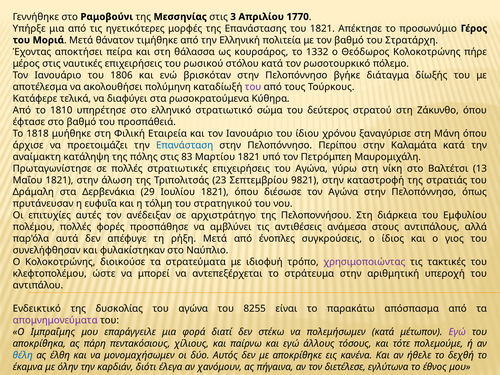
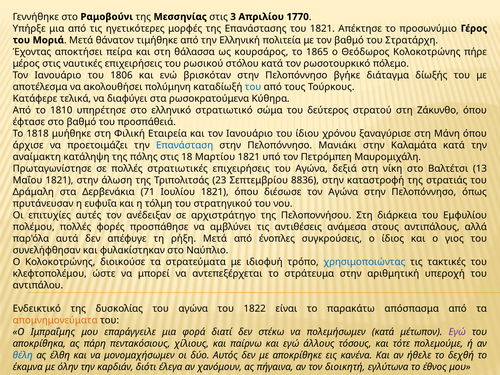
1332: 1332 -> 1865 (317, 52)
του colour: purple -> blue (253, 87)
Περίπου: Περίπου -> Μανιάκι (337, 145)
83: 83 -> 18 (187, 157)
γύρω: γύρω -> δεξιά (345, 169)
9821: 9821 -> 8836 (305, 180)
29: 29 -> 71 (148, 192)
χρησιμοποιώντας colour: purple -> blue (364, 262)
8255: 8255 -> 1822 (255, 309)
απομνημονεύματα colour: purple -> orange (55, 320)
διετέλεσε: διετέλεσε -> διοικητή (345, 367)
